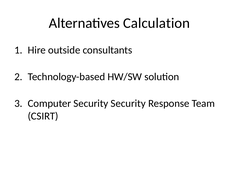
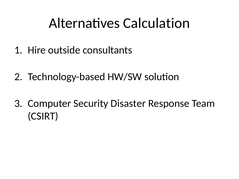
Security Security: Security -> Disaster (128, 104)
